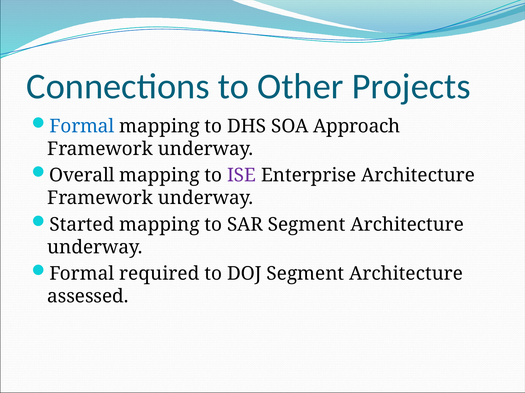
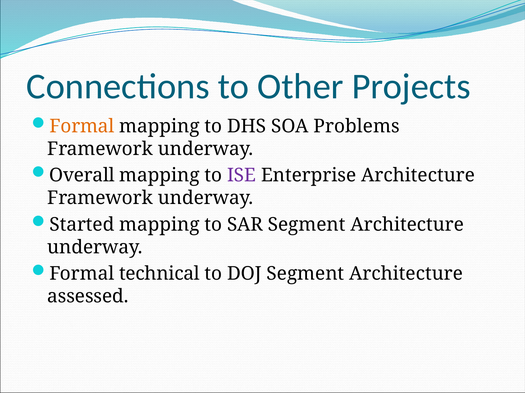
Formal colour: blue -> orange (82, 126)
Approach: Approach -> Problems (357, 126)
required: required -> technical (159, 274)
